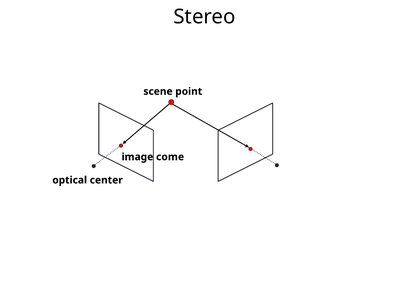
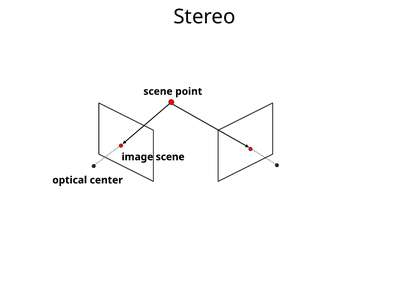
image come: come -> scene (170, 157)
